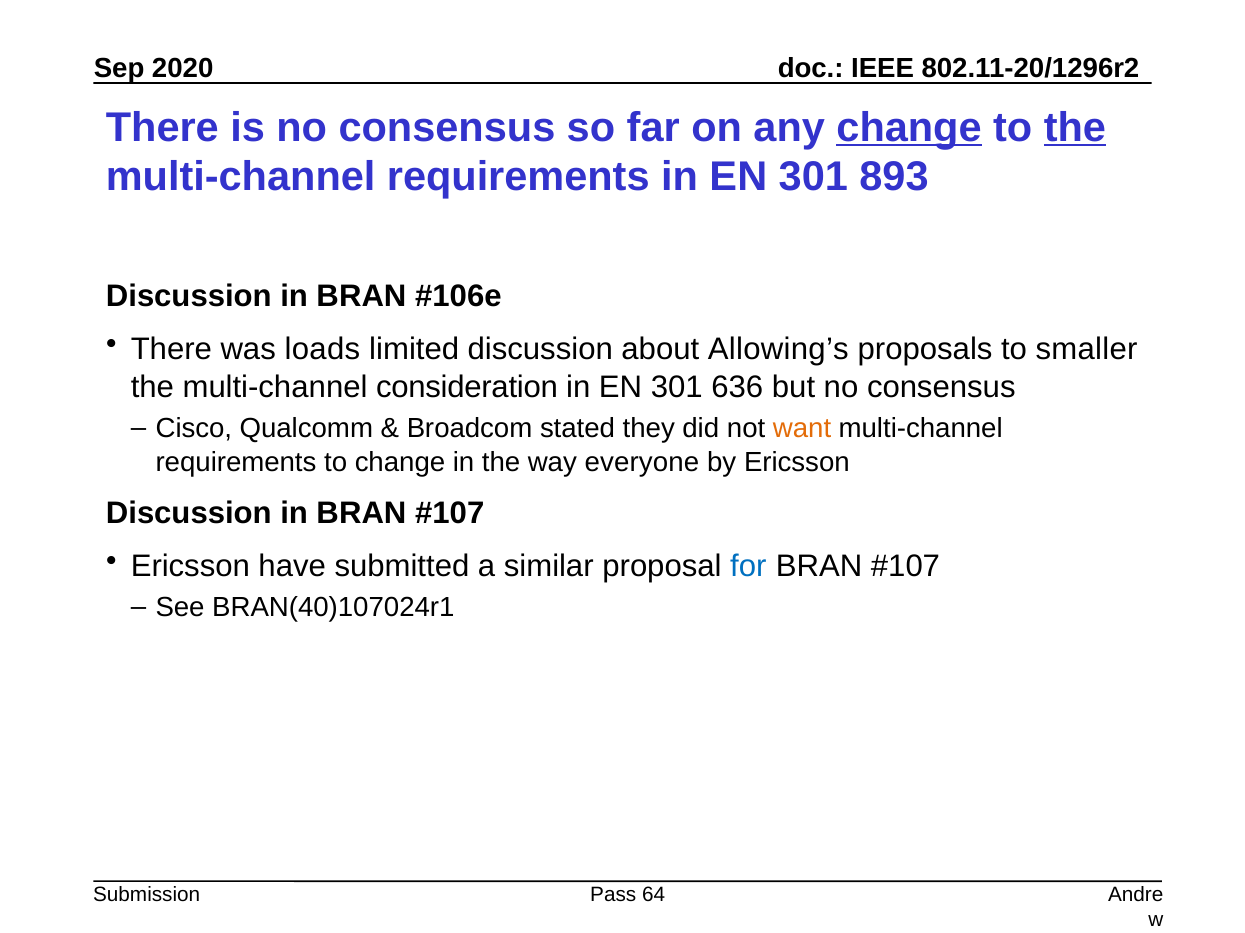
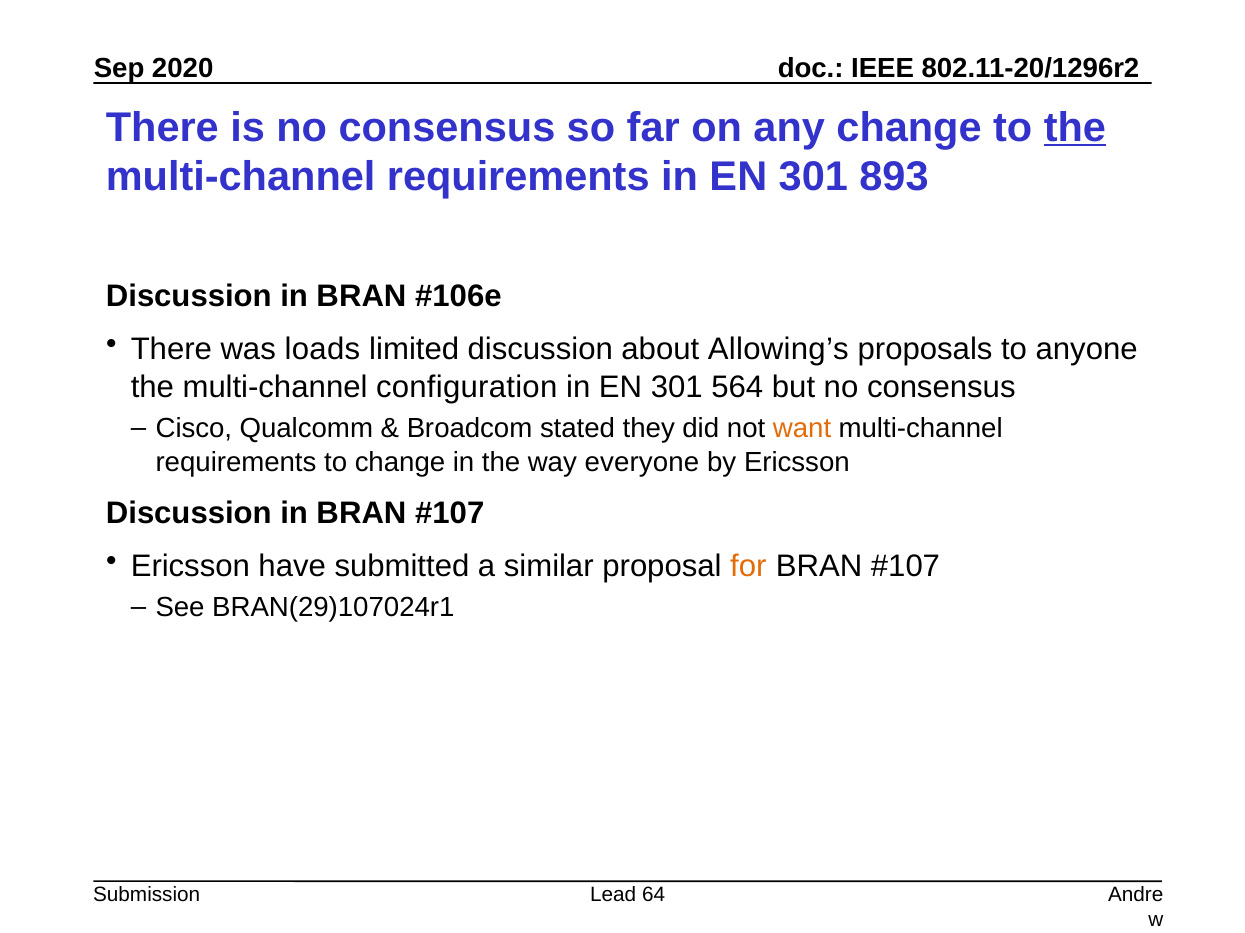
change underline: present -> none (909, 127)
smaller: smaller -> anyone (1087, 350)
consideration: consideration -> configuration (467, 387)
636: 636 -> 564 (737, 387)
for colour: blue -> orange (748, 566)
BRAN(40)107024r1: BRAN(40)107024r1 -> BRAN(29)107024r1 (333, 608)
Pass: Pass -> Lead (613, 896)
